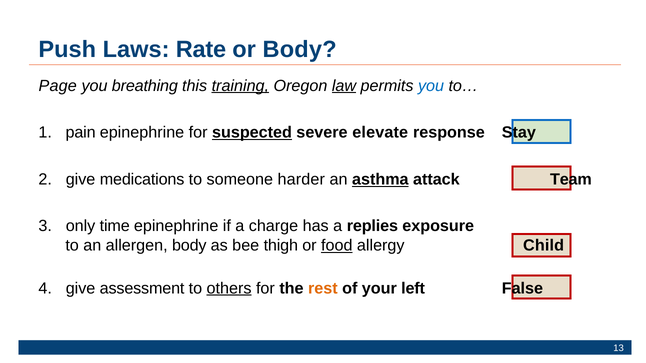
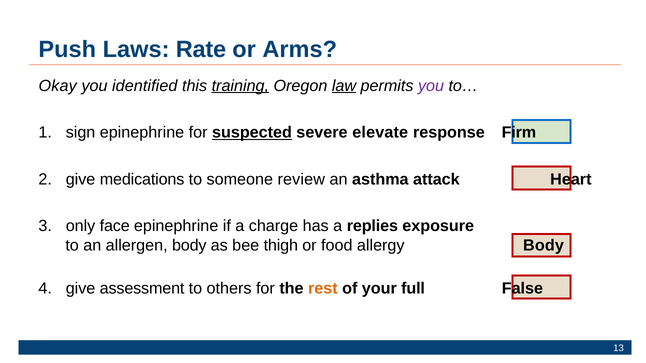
or Body: Body -> Arms (300, 50)
Page: Page -> Okay (58, 86)
breathing: breathing -> identified (145, 86)
you colour: blue -> purple (431, 86)
pain: pain -> sign (81, 133)
Stay: Stay -> Firm (519, 133)
harder: harder -> review (301, 180)
asthma underline: present -> none (380, 180)
Team: Team -> Heart (571, 180)
time: time -> face (115, 226)
food underline: present -> none (337, 246)
allergy Child: Child -> Body (544, 246)
others underline: present -> none (229, 289)
left: left -> full (413, 289)
